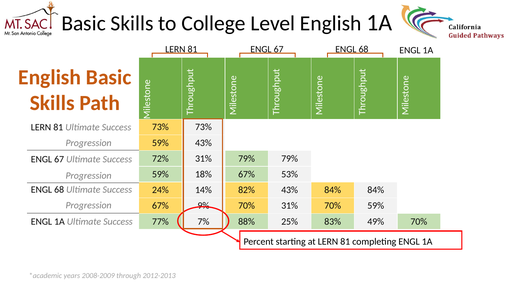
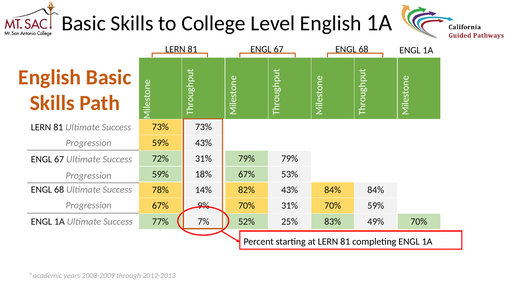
24%: 24% -> 78% (160, 190)
88%: 88% -> 52% (247, 221)
